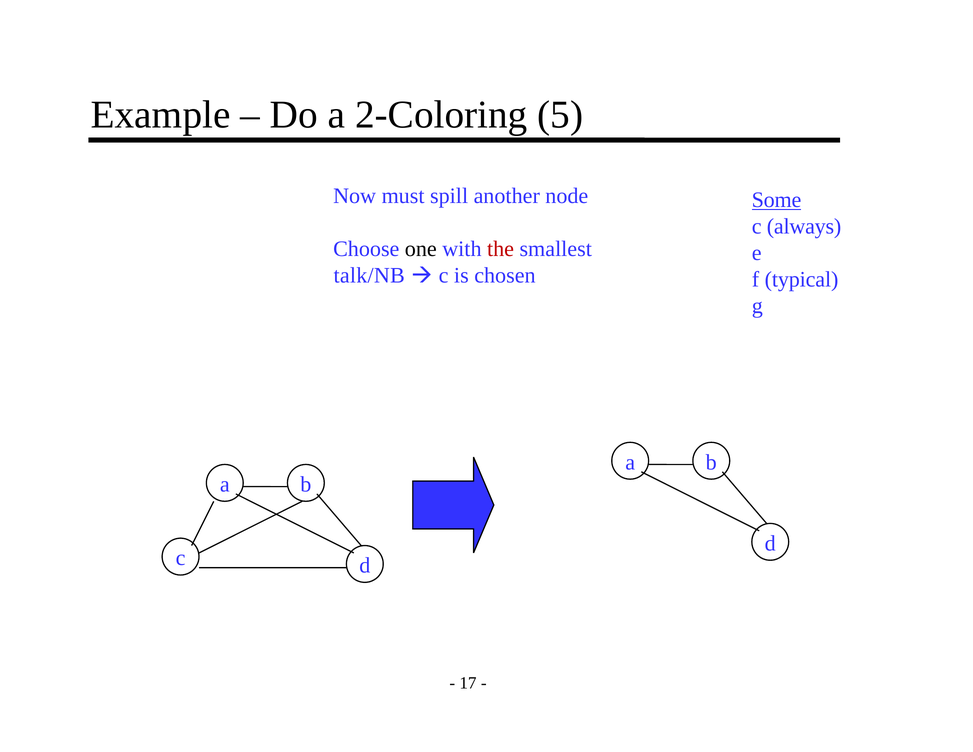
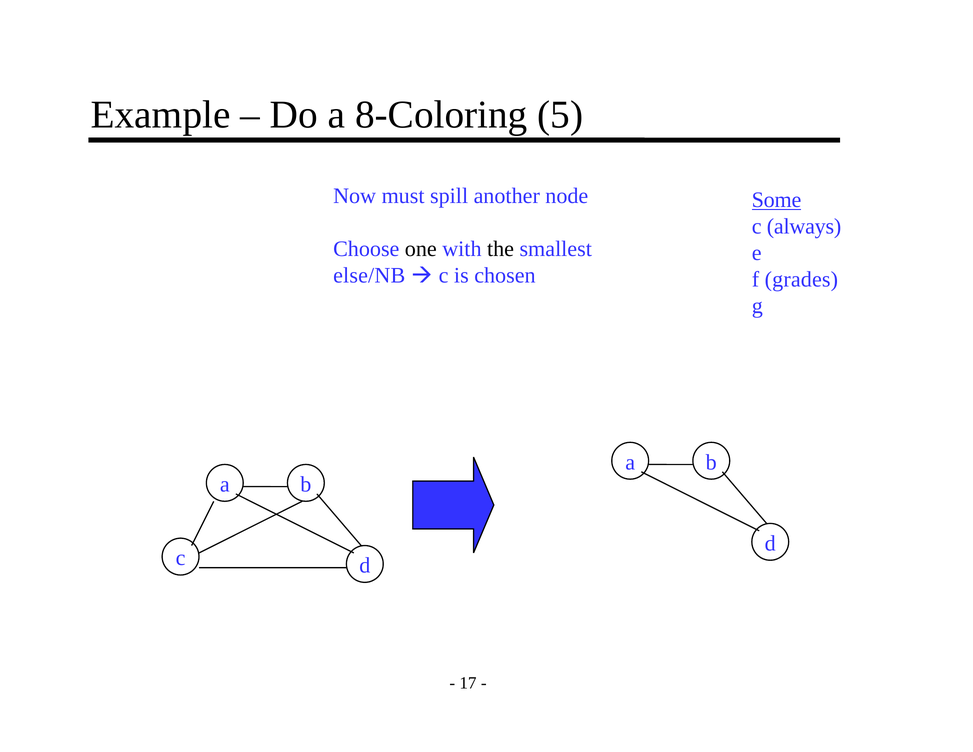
2-Coloring: 2-Coloring -> 8-Coloring (441, 115)
the colour: red -> black (501, 249)
talk/NB: talk/NB -> else/NB (369, 275)
typical: typical -> grades (801, 279)
